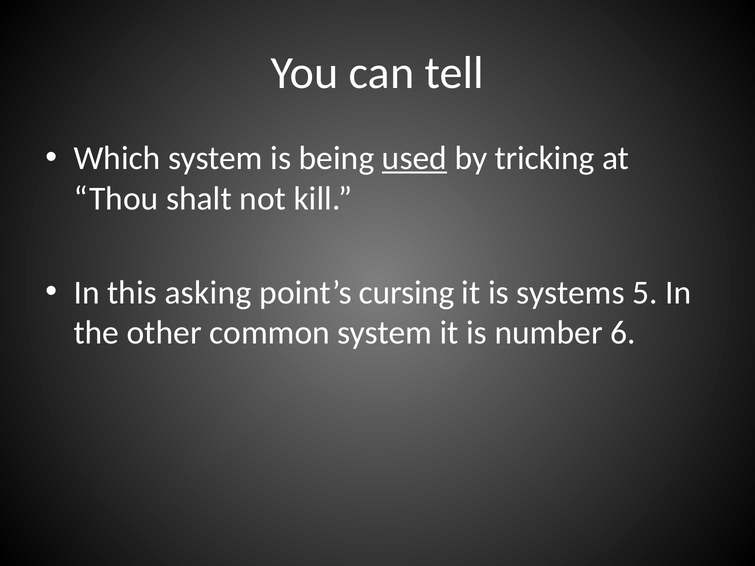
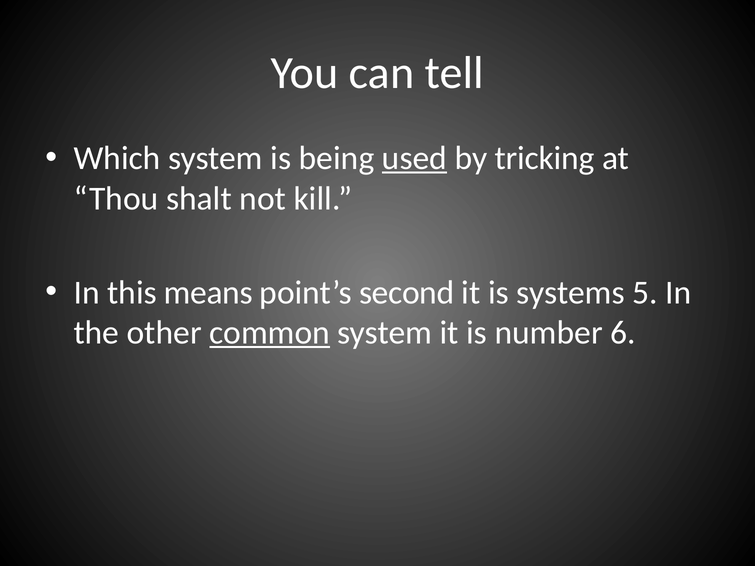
asking: asking -> means (208, 293)
cursing: cursing -> second (407, 293)
common underline: none -> present (270, 333)
